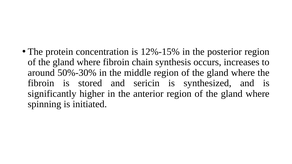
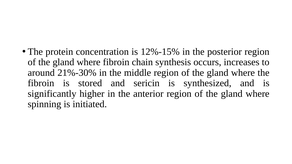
50%-30%: 50%-30% -> 21%-30% (77, 73)
